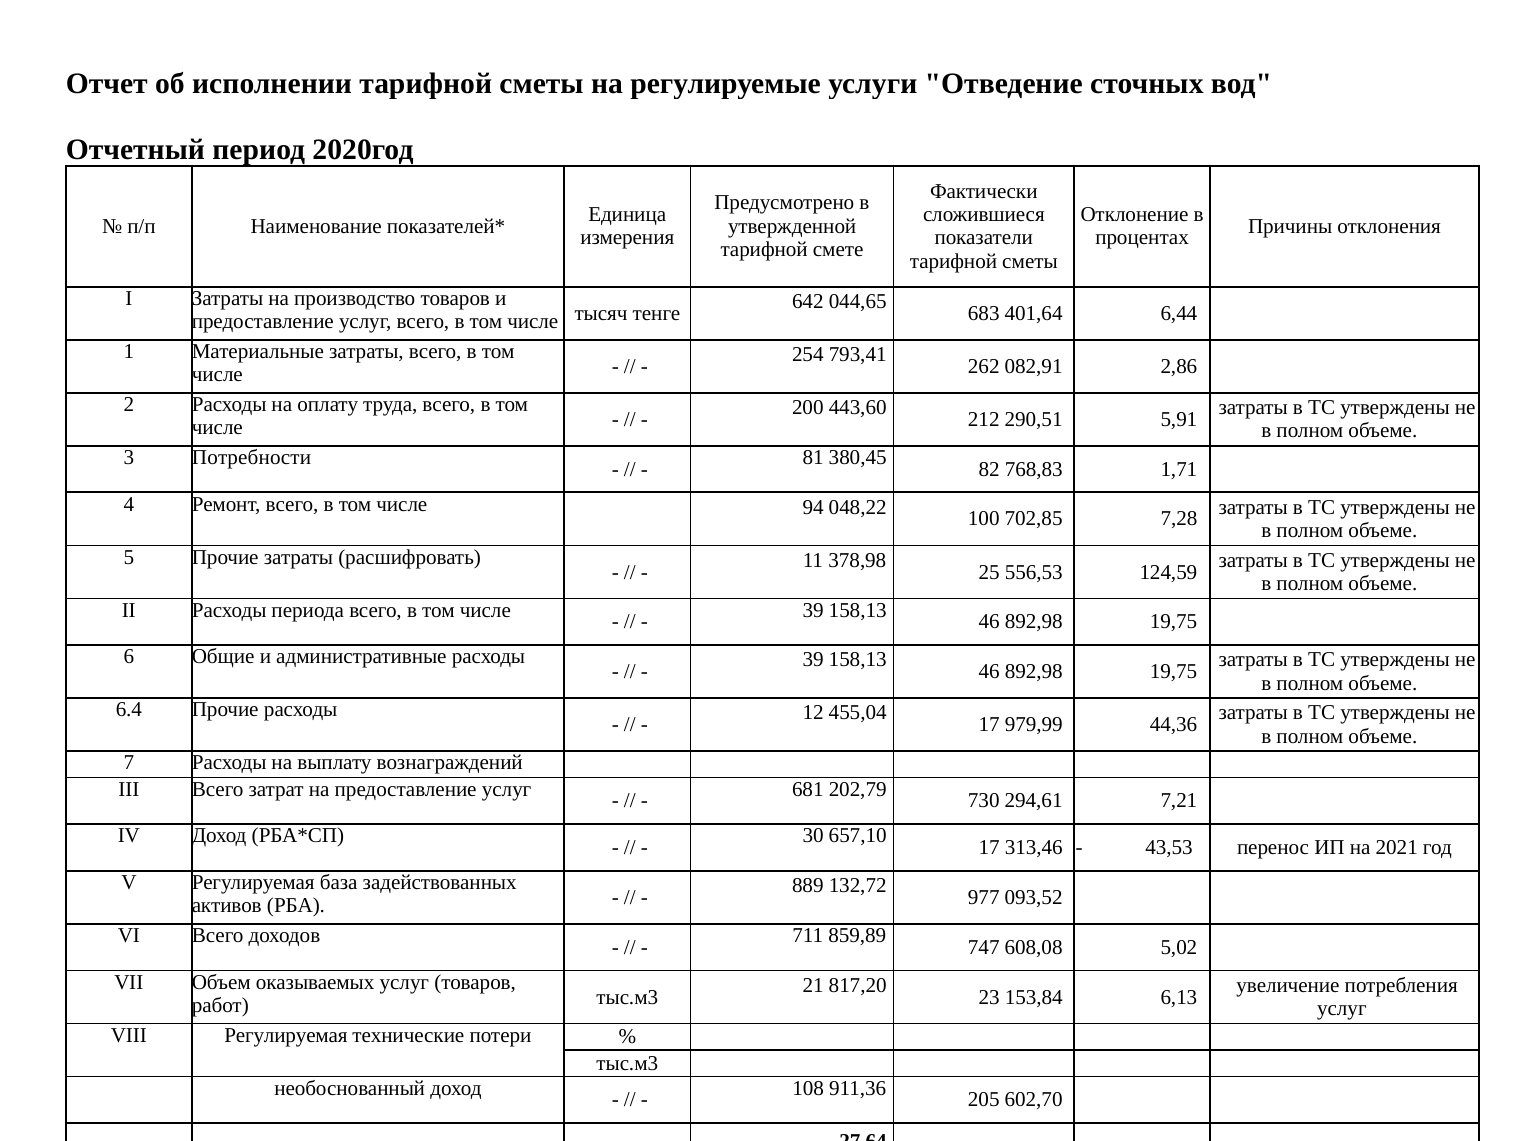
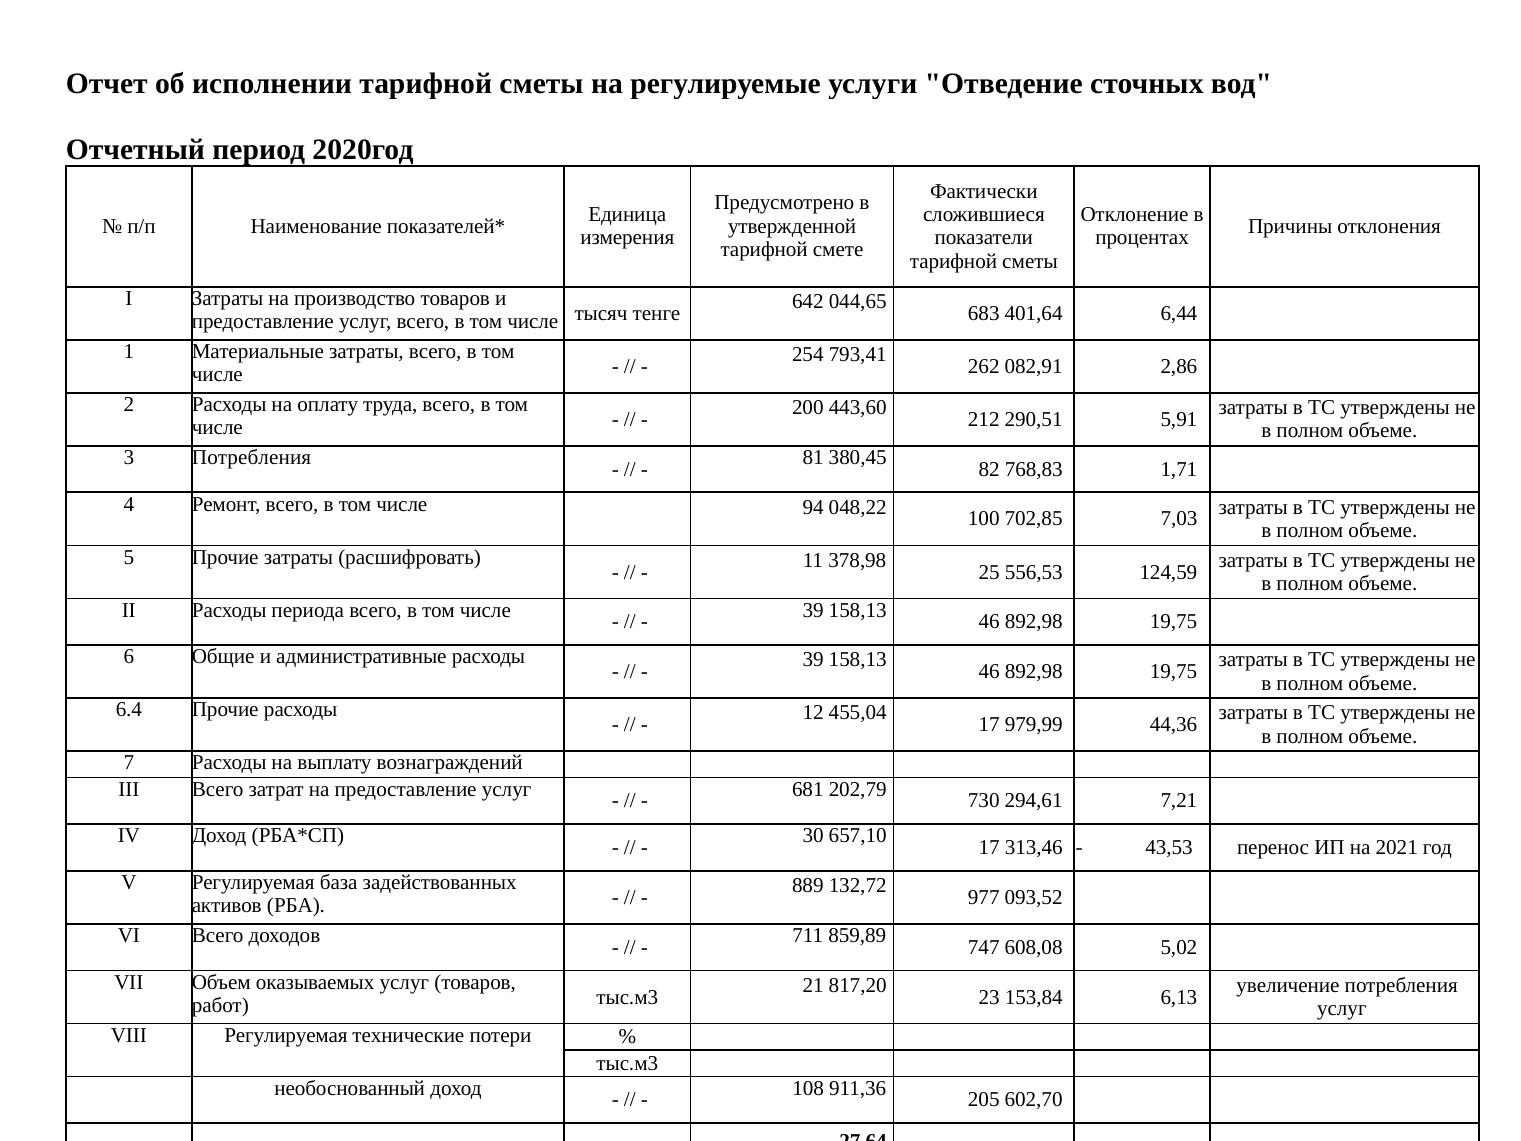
3 Потребности: Потребности -> Потребления (252, 457)
7,28: 7,28 -> 7,03 (1179, 519)
